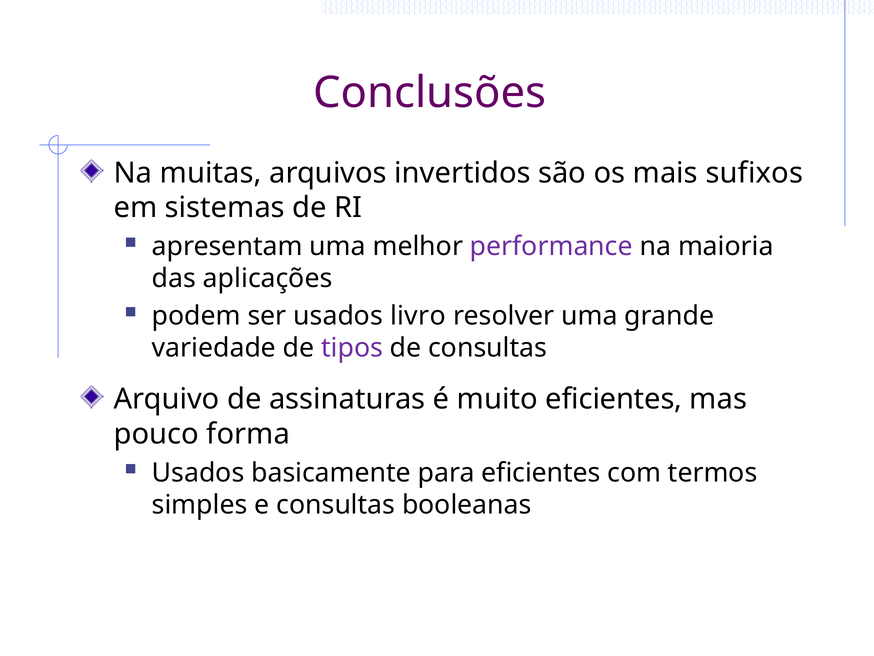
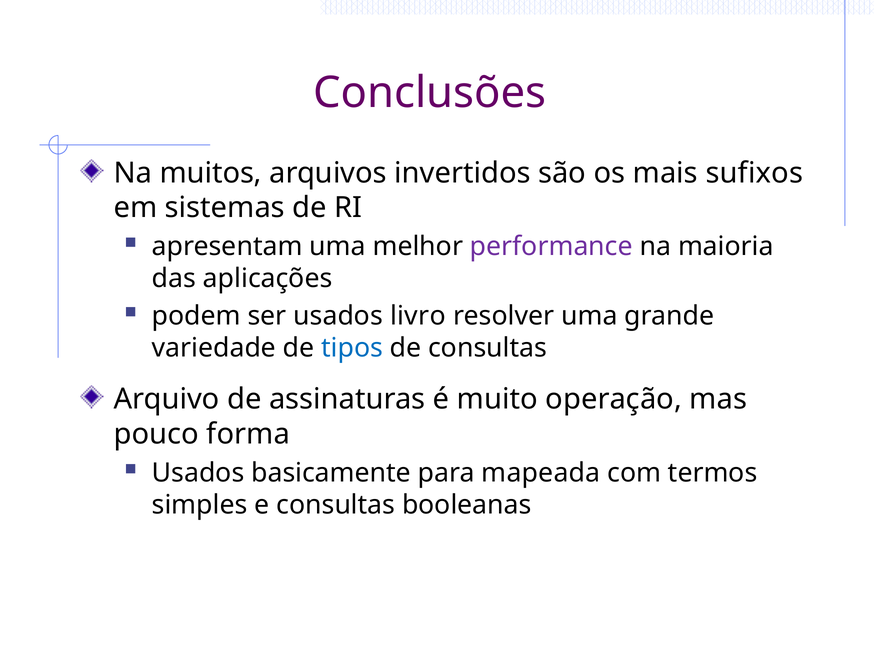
muitas: muitas -> muitos (211, 173)
tipos colour: purple -> blue (352, 348)
muito eficientes: eficientes -> operação (614, 399)
para eficientes: eficientes -> mapeada (541, 473)
